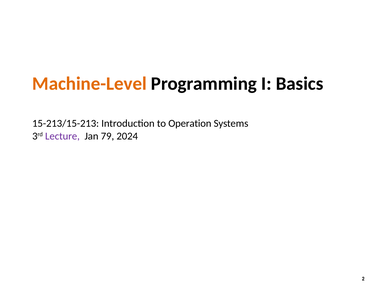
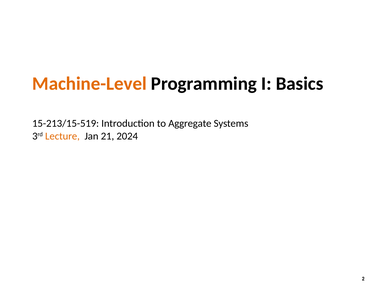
15-213/15-213: 15-213/15-213 -> 15-213/15-519 (66, 124)
Operation: Operation -> Aggregate (190, 124)
Lecture colour: purple -> orange (62, 136)
79: 79 -> 21 (107, 136)
